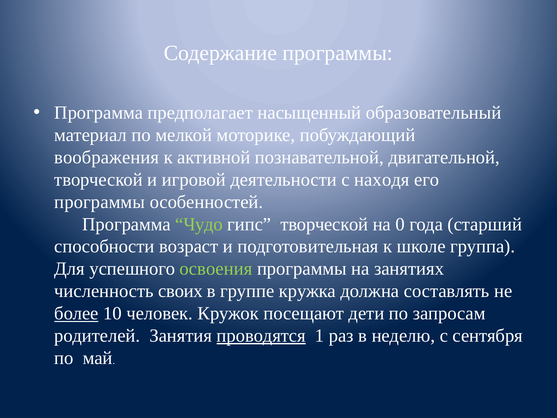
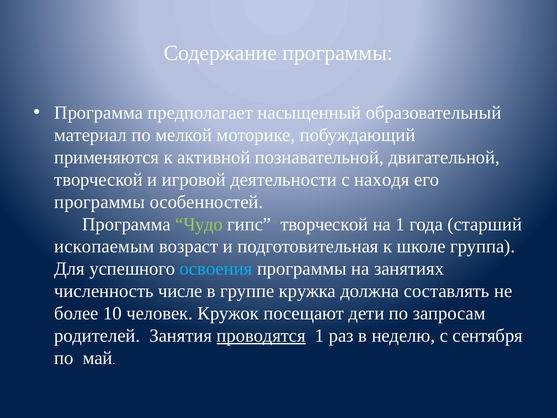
воображения: воображения -> применяются (107, 157)
на 0: 0 -> 1 (400, 224)
способности: способности -> ископаемым (104, 246)
освоения colour: light green -> light blue (216, 269)
своих: своих -> числе (180, 291)
более underline: present -> none (76, 313)
